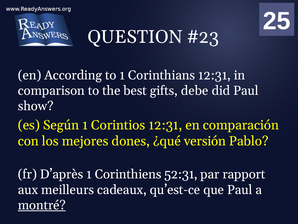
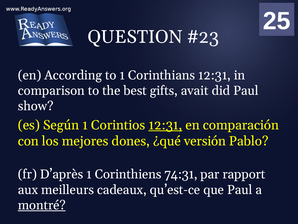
debe: debe -> avait (195, 90)
12:31 underline: none -> present (165, 125)
52:31: 52:31 -> 74:31 (181, 174)
